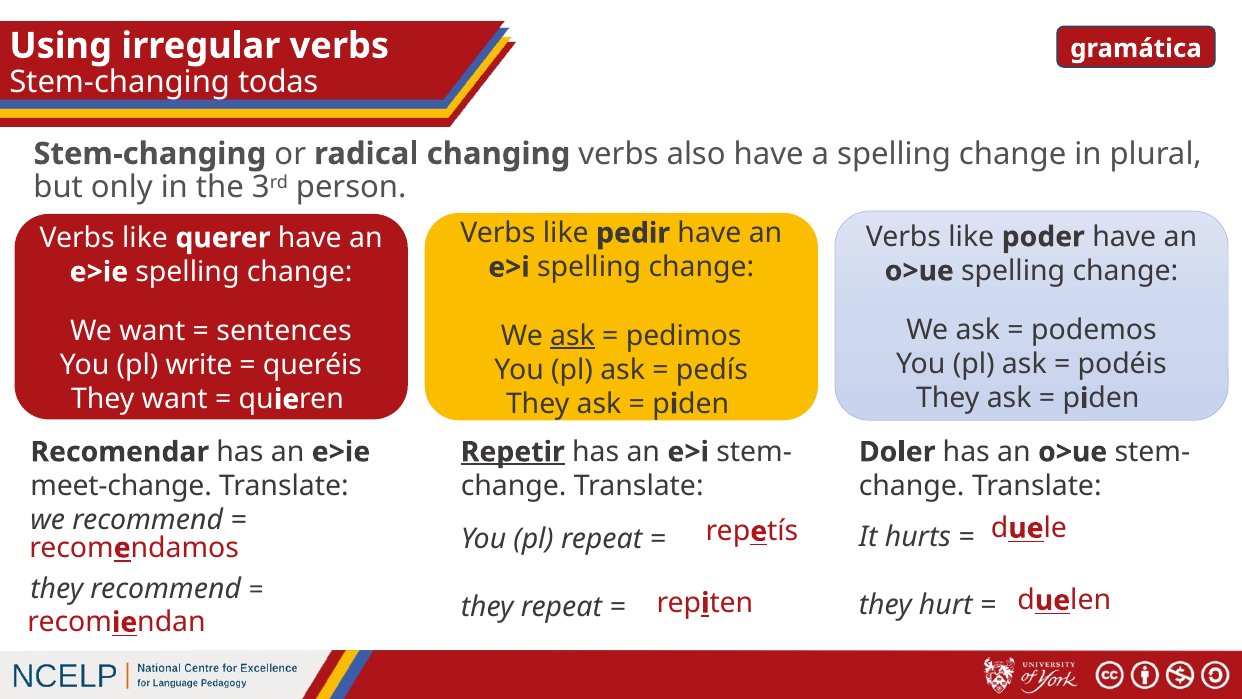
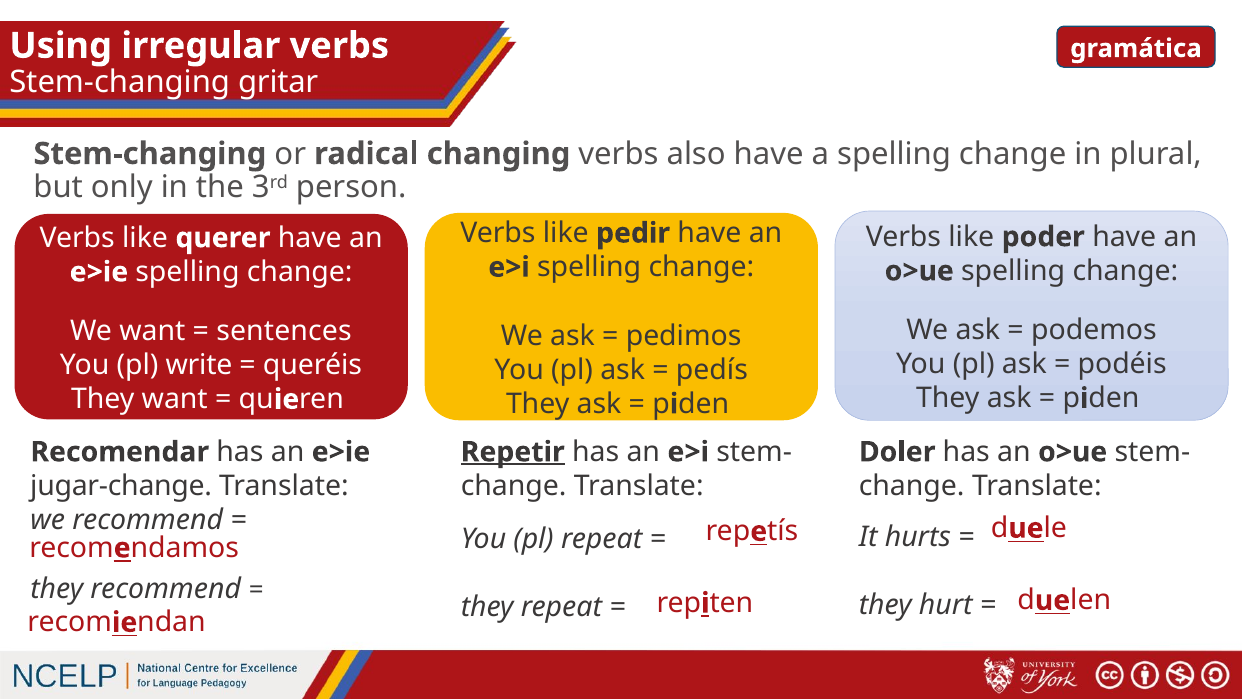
todas: todas -> gritar (278, 82)
ask underline: present -> none (573, 335)
meet-change: meet-change -> jugar-change (121, 486)
